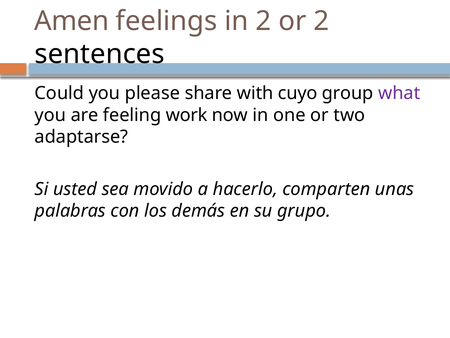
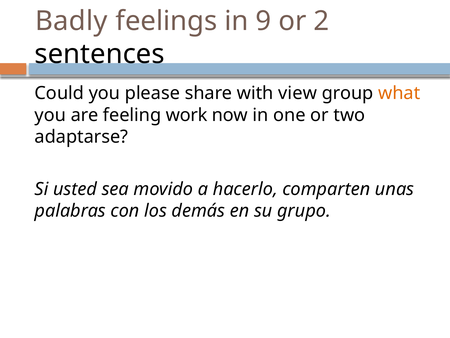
Amen: Amen -> Badly (71, 21)
in 2: 2 -> 9 (263, 21)
cuyo: cuyo -> view (298, 93)
what colour: purple -> orange (399, 93)
